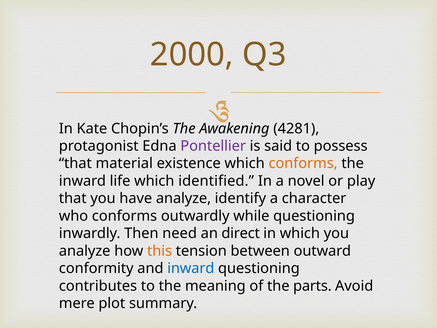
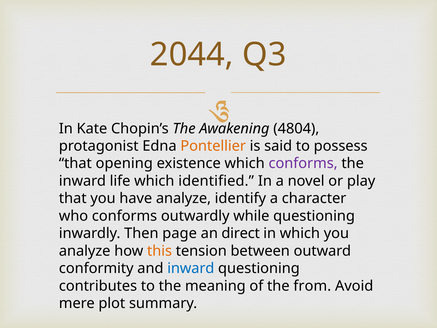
2000: 2000 -> 2044 (192, 55)
4281: 4281 -> 4804 (296, 128)
Pontellier colour: purple -> orange (213, 146)
material: material -> opening (124, 163)
conforms colour: orange -> purple (303, 163)
need: need -> page (180, 233)
parts: parts -> from (312, 286)
